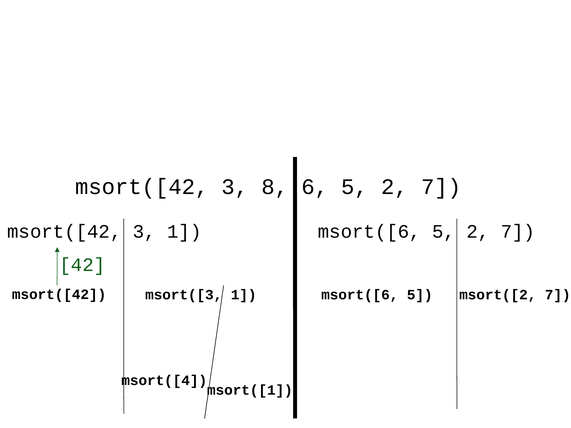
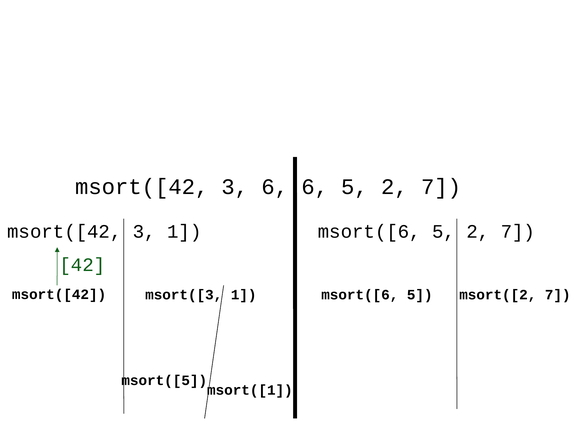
3 8: 8 -> 6 (275, 187)
msort([4: msort([4 -> msort([5 (164, 381)
